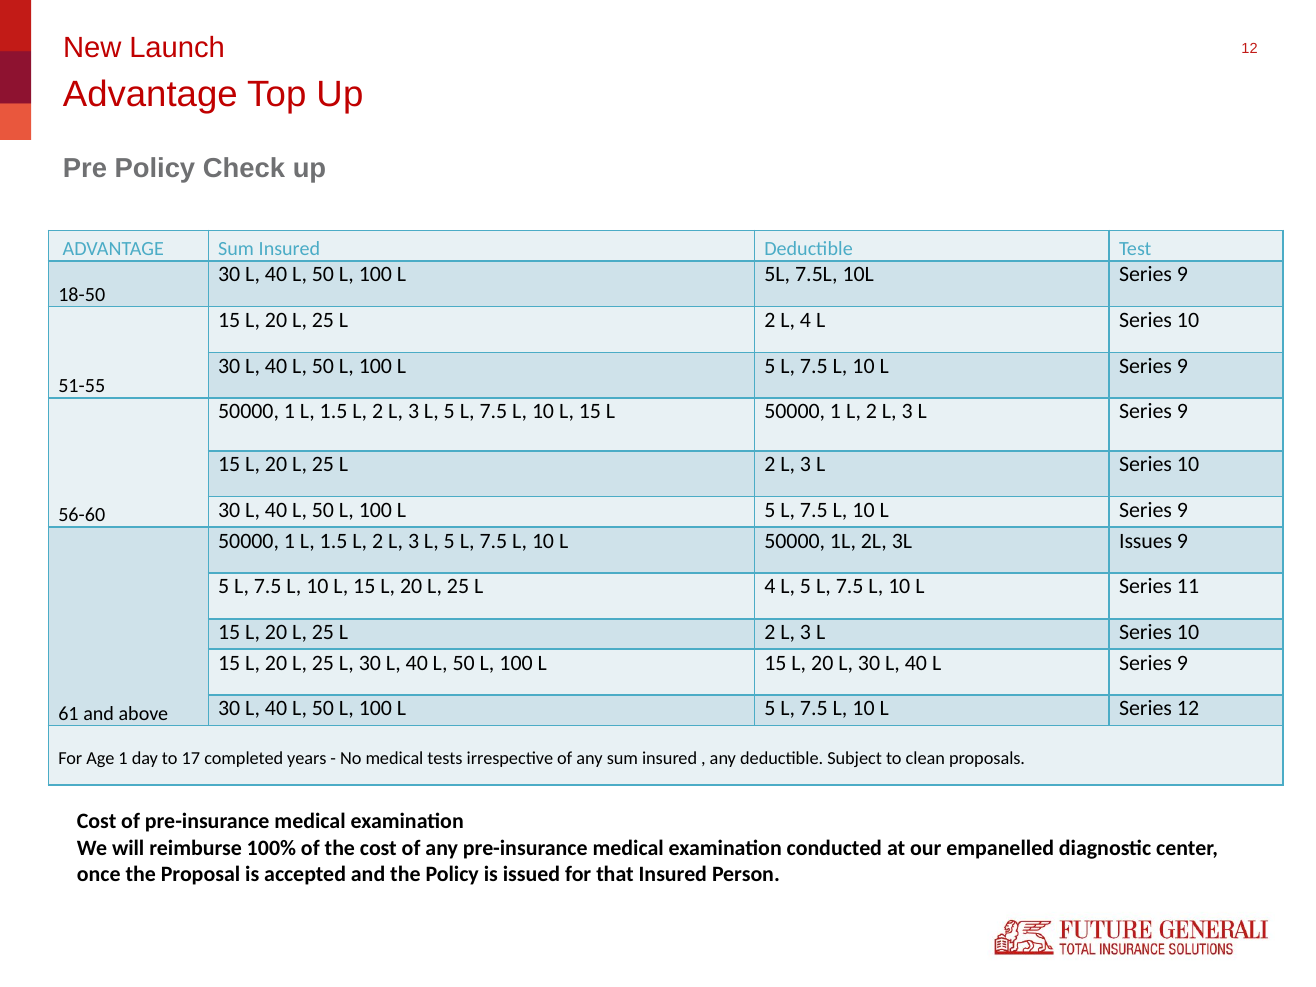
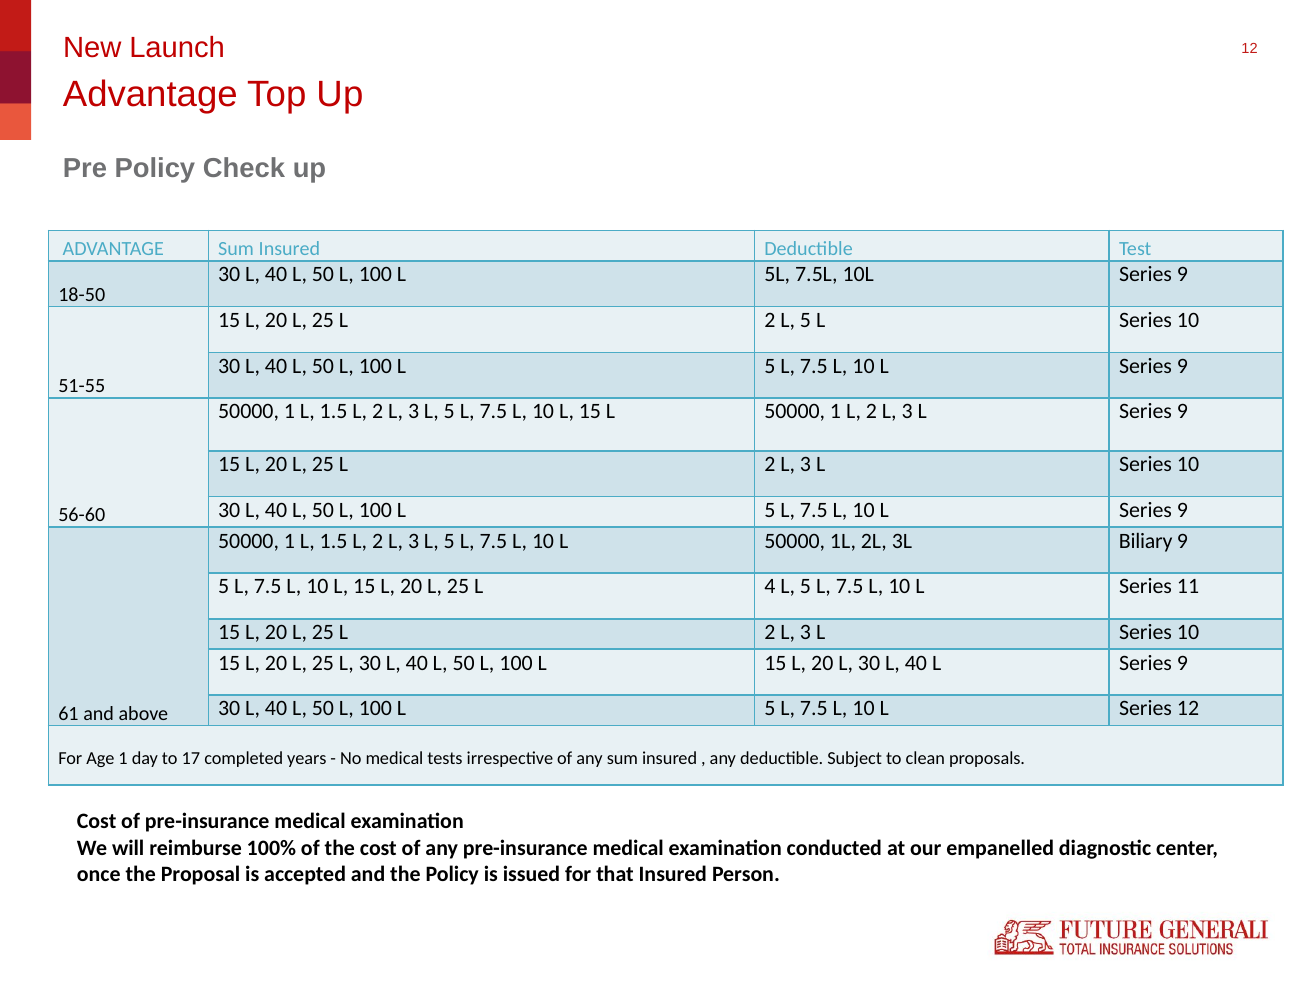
2 L 4: 4 -> 5 (806, 320)
Issues: Issues -> Biliary (1146, 541)
